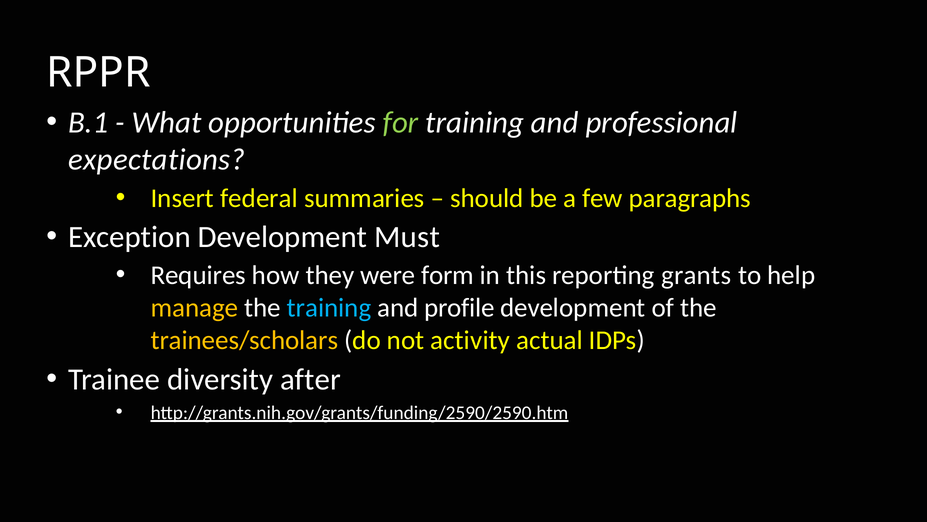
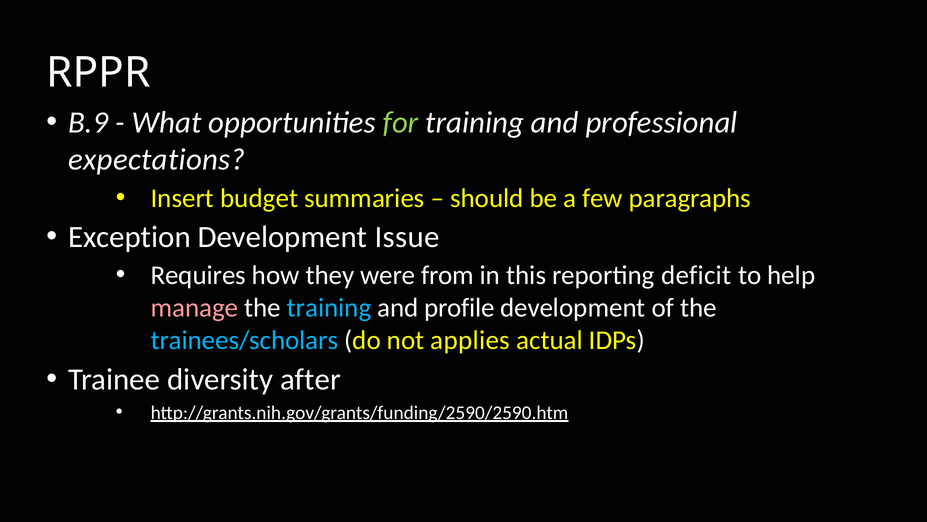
B.1: B.1 -> B.9 (88, 123)
federal: federal -> budget (259, 198)
Must: Must -> Issue (407, 237)
form: form -> from (448, 275)
grants: grants -> deficit (696, 275)
manage colour: yellow -> pink (194, 308)
trainees/scholars colour: yellow -> light blue (244, 340)
activity: activity -> applies (470, 340)
